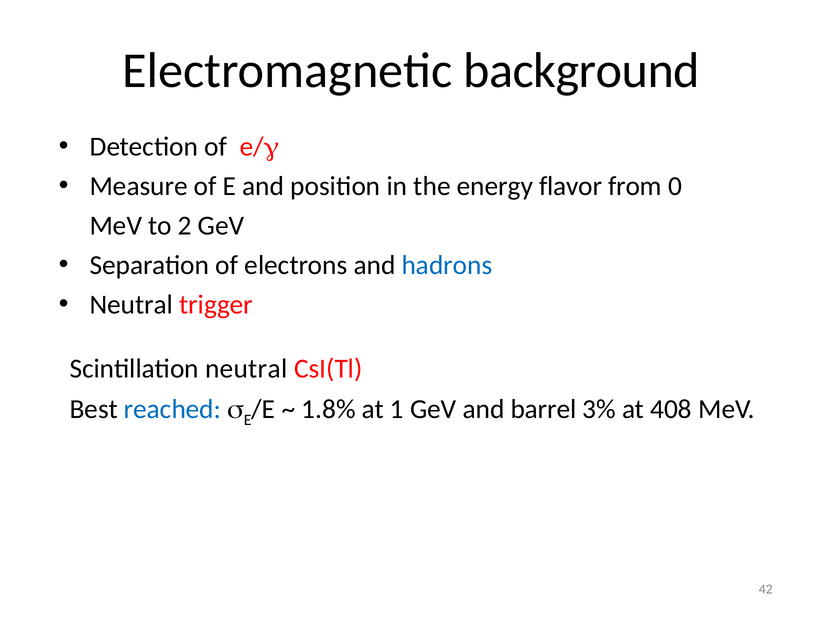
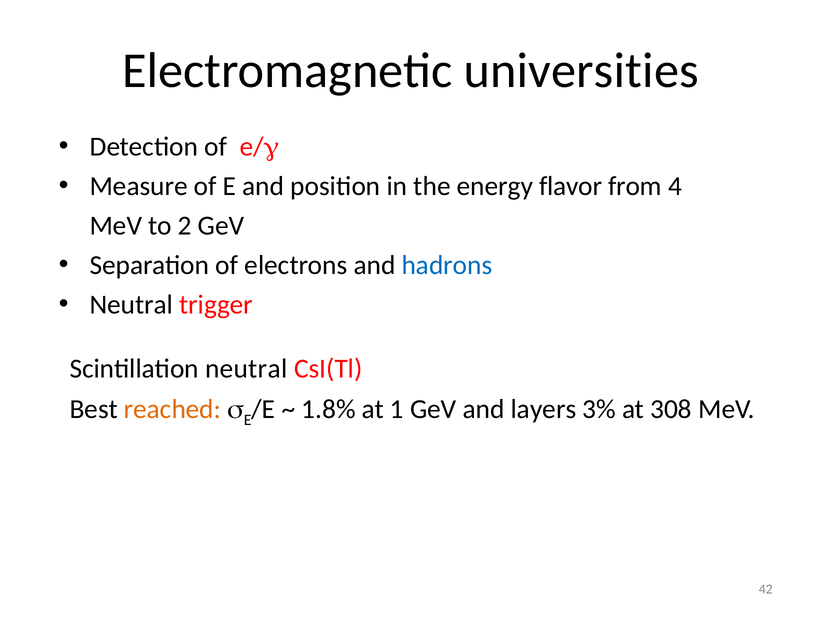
background: background -> universities (581, 71)
0: 0 -> 4 (675, 186)
reached colour: blue -> orange (172, 409)
barrel: barrel -> layers (543, 409)
408: 408 -> 308 (671, 409)
